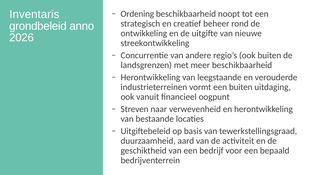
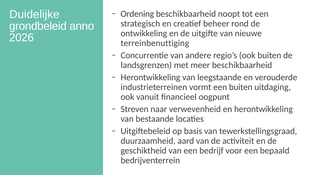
Inventaris: Inventaris -> Duidelijke (34, 14)
streekontwikkeling: streekontwikkeling -> terreinbenuttiging (155, 43)
